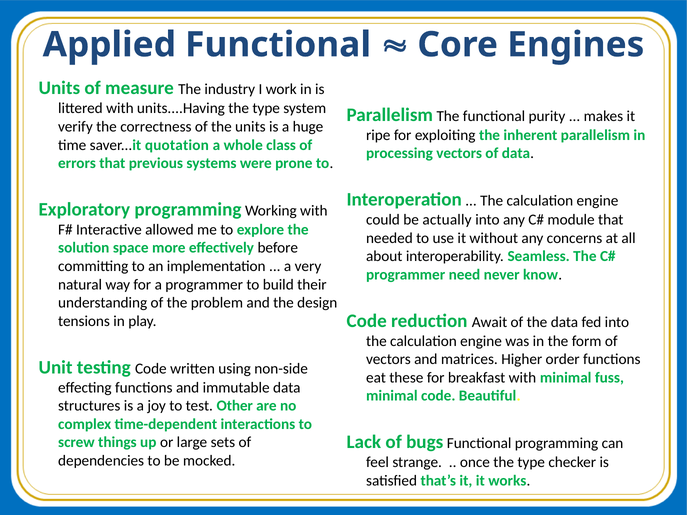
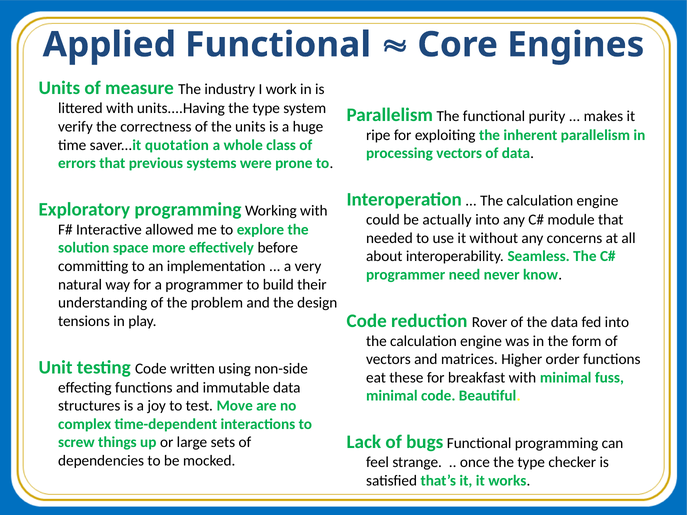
Await: Await -> Rover (490, 322)
Other: Other -> Move (235, 406)
